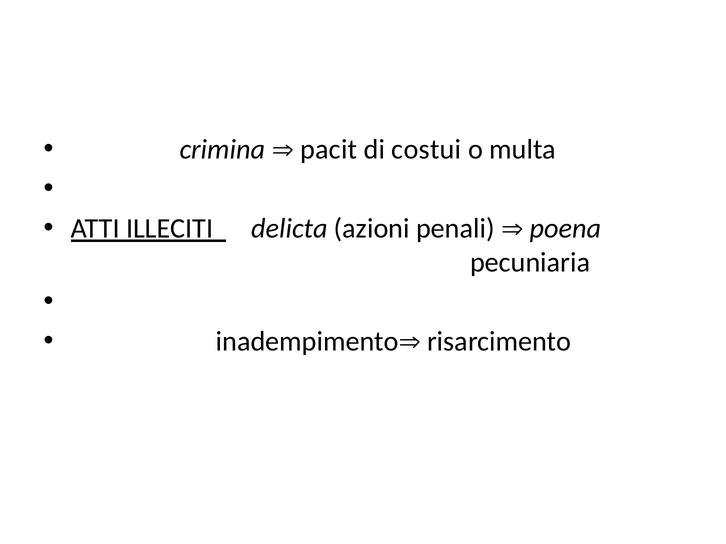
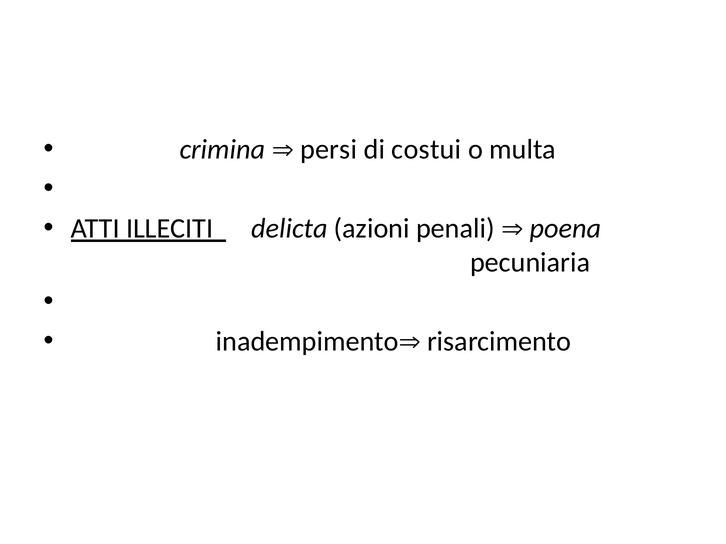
pacit: pacit -> persi (329, 150)
